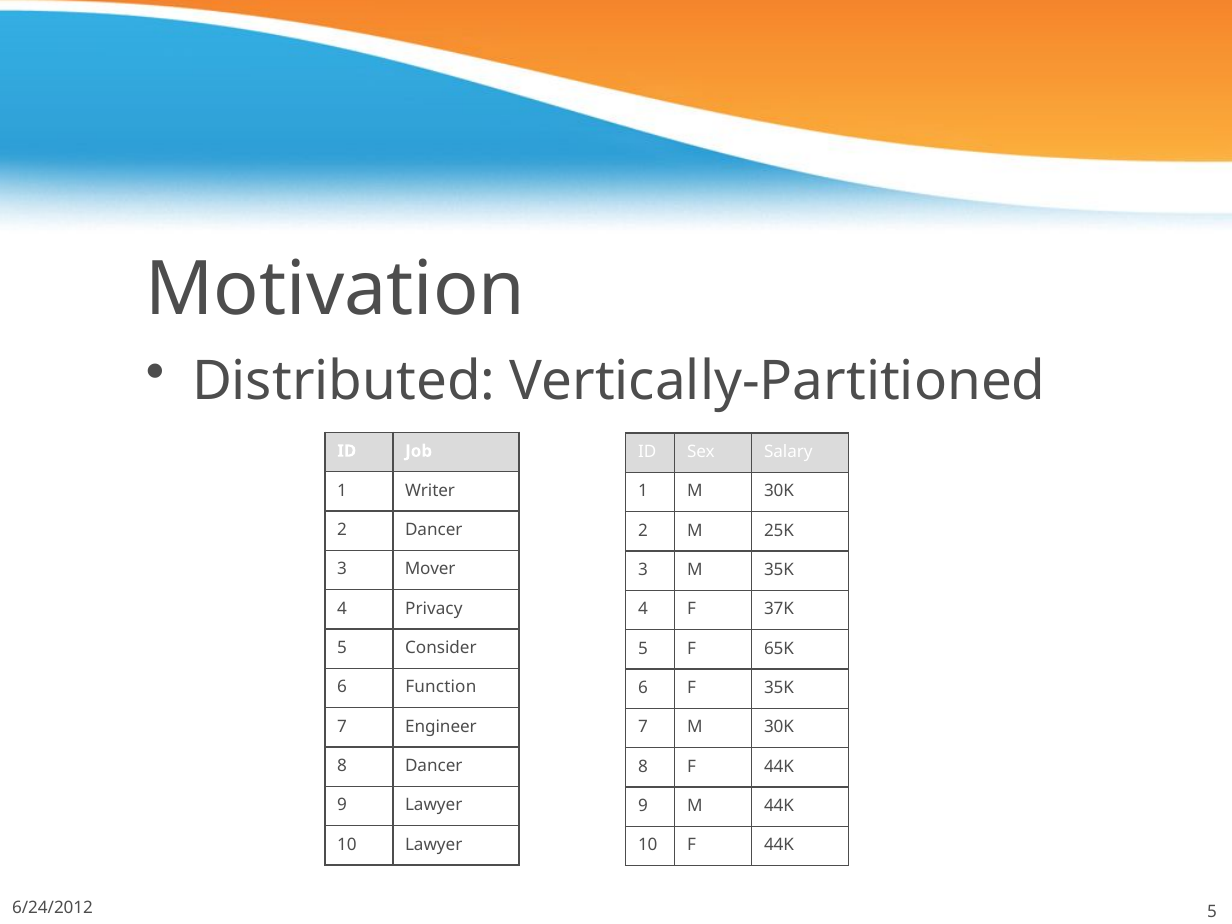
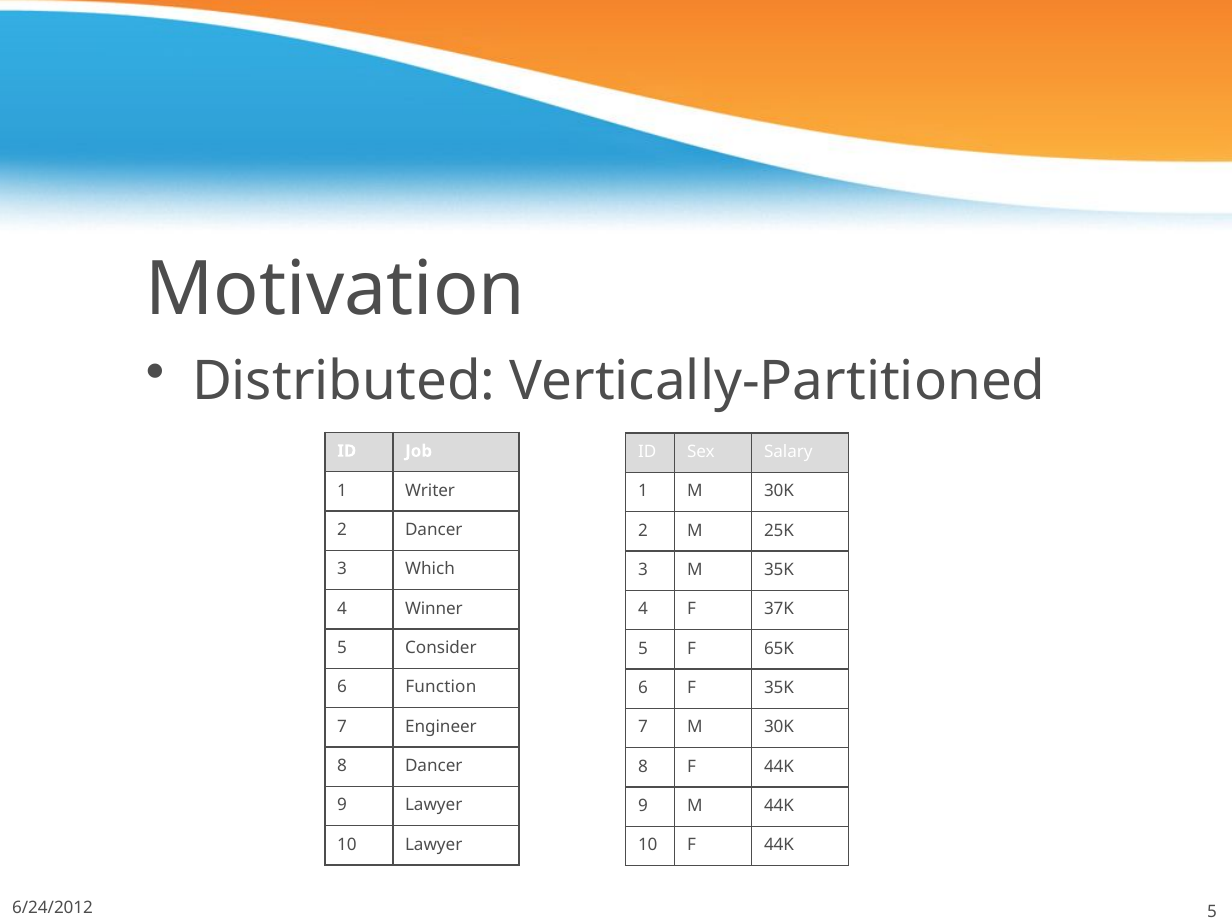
Mover: Mover -> Which (430, 569)
Privacy: Privacy -> Winner (434, 608)
